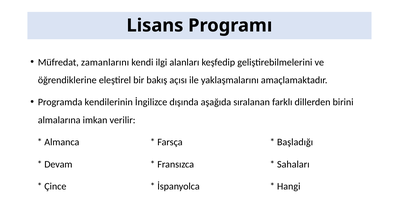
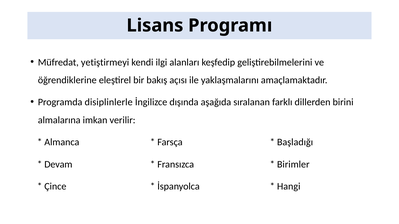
zamanlarını: zamanlarını -> yetiştirmeyi (105, 62)
kendilerinin: kendilerinin -> disiplinlerle (109, 102)
Sahaları: Sahaları -> Birimler (293, 165)
